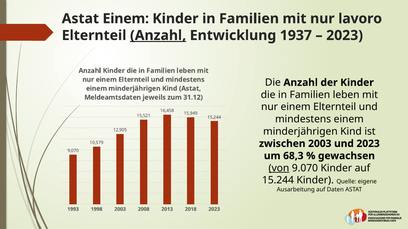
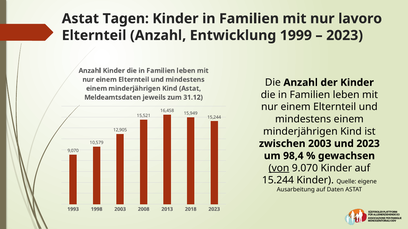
Astat Einem: Einem -> Tagen (126, 19)
Anzahl underline: present -> none (158, 35)
1937: 1937 -> 1999 (296, 35)
68,3: 68,3 -> 98,4 (293, 156)
